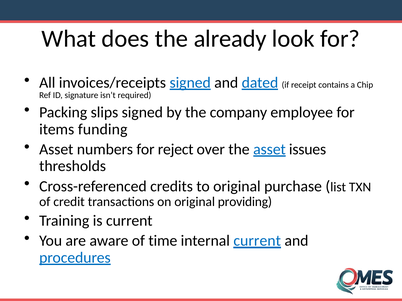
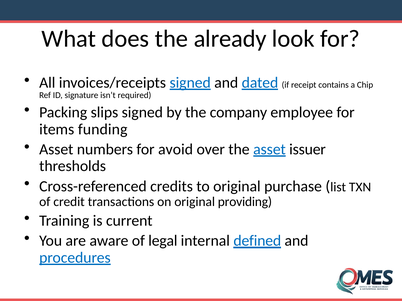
reject: reject -> avoid (176, 150)
issues: issues -> issuer (308, 150)
time: time -> legal (163, 241)
internal current: current -> defined (257, 241)
